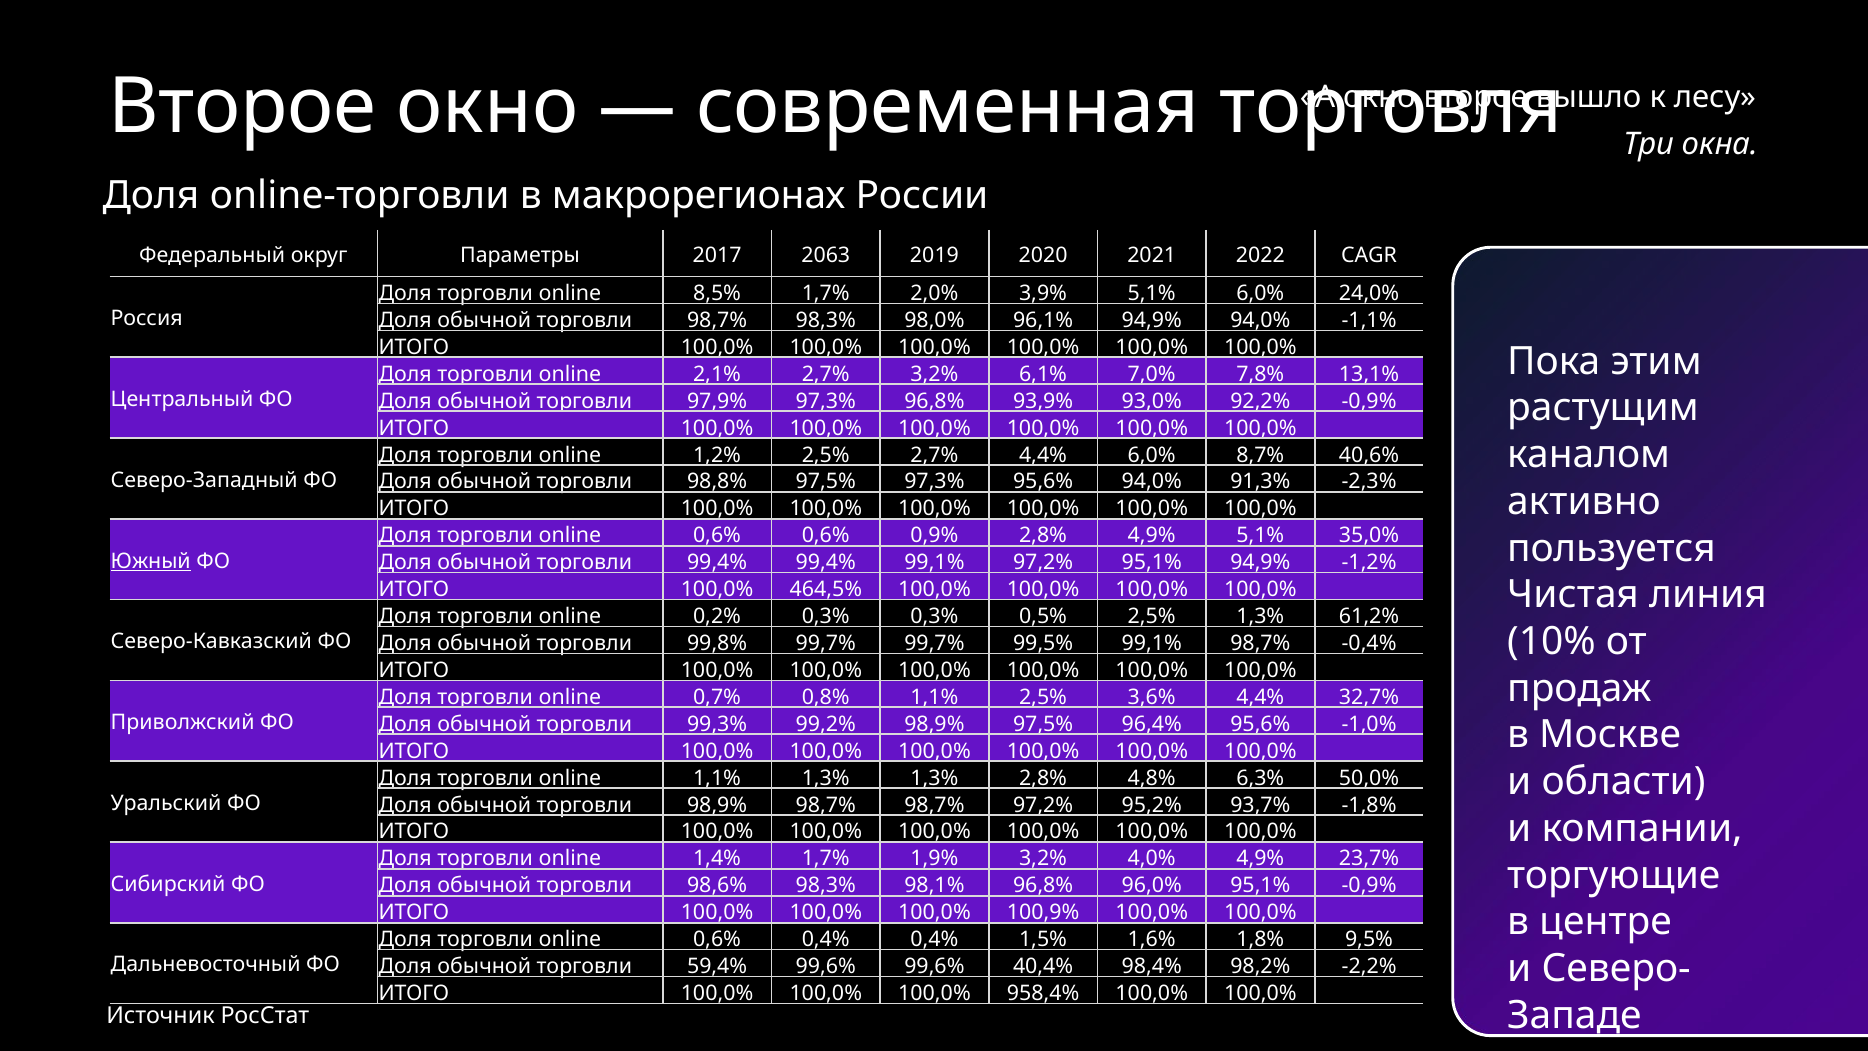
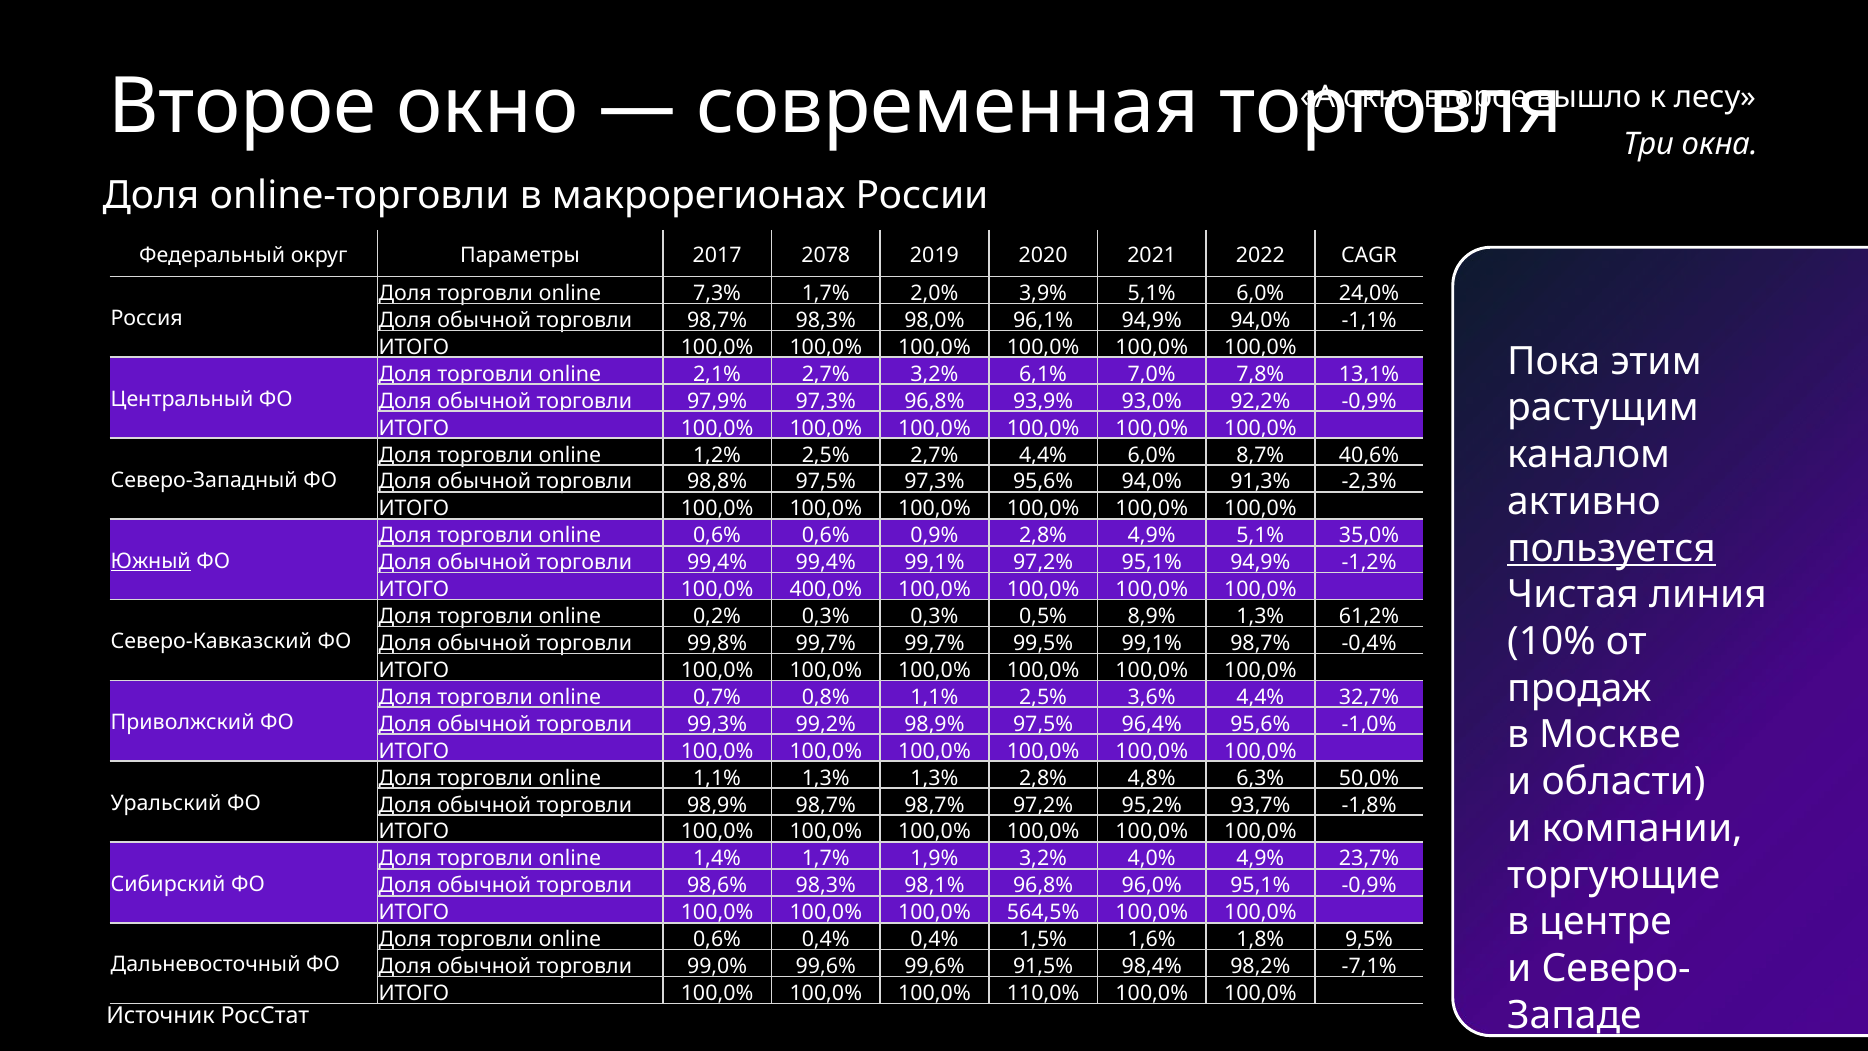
2063: 2063 -> 2078 (826, 255)
8,5%: 8,5% -> 7,3% (717, 293)
пользуется underline: none -> present (1612, 548)
464,5%: 464,5% -> 400,0% (826, 589)
0,5% 2,5%: 2,5% -> 8,9% (1152, 616)
100,9%: 100,9% -> 564,5% (1043, 912)
59,4%: 59,4% -> 99,0% (717, 966)
40,4%: 40,4% -> 91,5% (1043, 966)
-2,2%: -2,2% -> -7,1% (1369, 966)
958,4%: 958,4% -> 110,0% (1043, 993)
